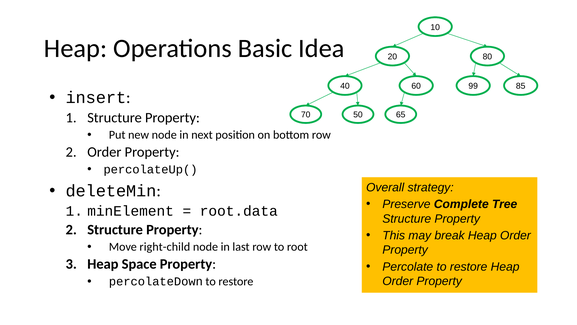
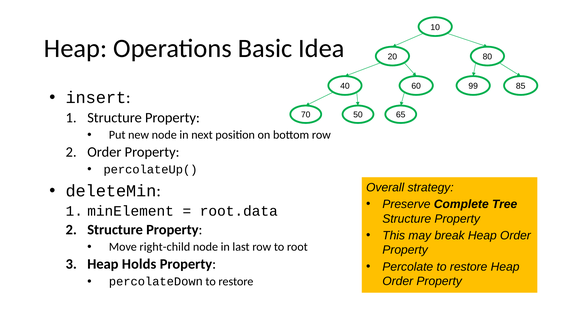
Space: Space -> Holds (139, 264)
